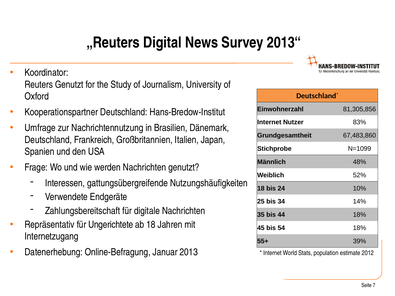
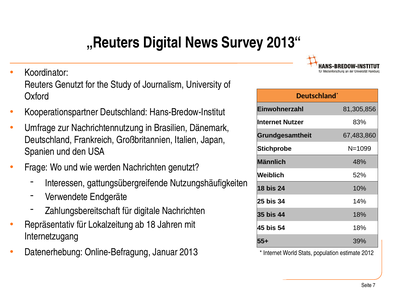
Ungerichtete: Ungerichtete -> Lokalzeitung (111, 225)
